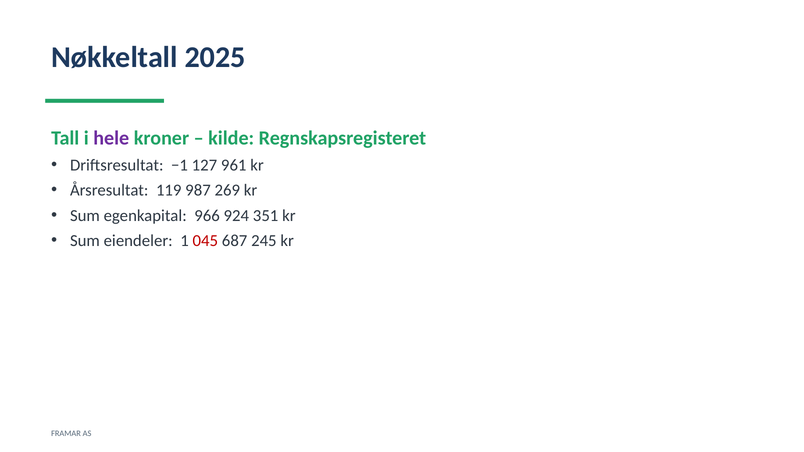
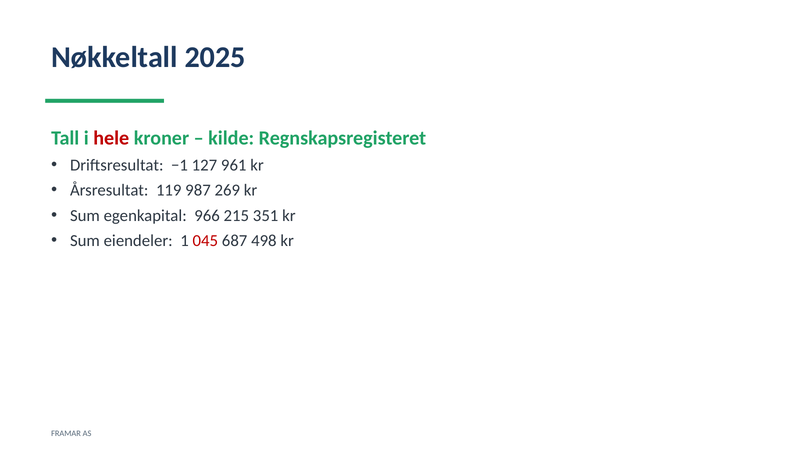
hele colour: purple -> red (111, 138)
924: 924 -> 215 (236, 216)
245: 245 -> 498 (264, 241)
